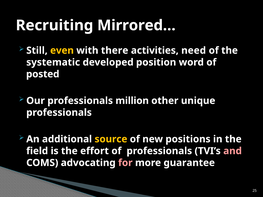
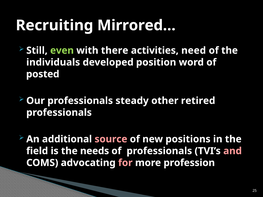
even colour: yellow -> light green (62, 51)
systematic: systematic -> individuals (53, 62)
million: million -> steady (132, 101)
unique: unique -> retired (198, 101)
source colour: yellow -> pink (111, 139)
effort: effort -> needs (95, 151)
guarantee: guarantee -> profession (189, 163)
